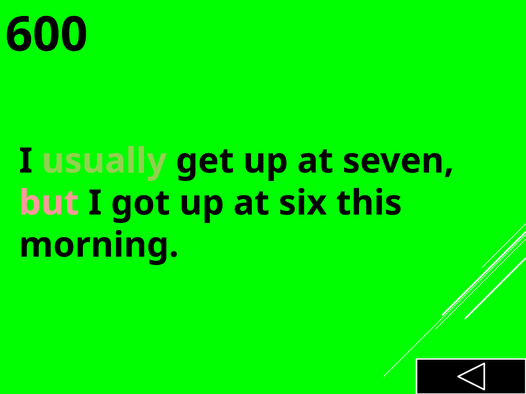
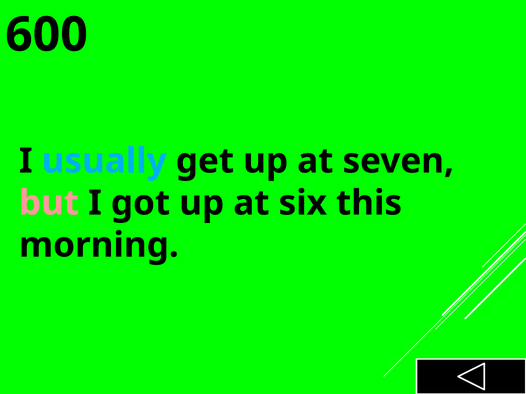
usually colour: light green -> light blue (104, 161)
